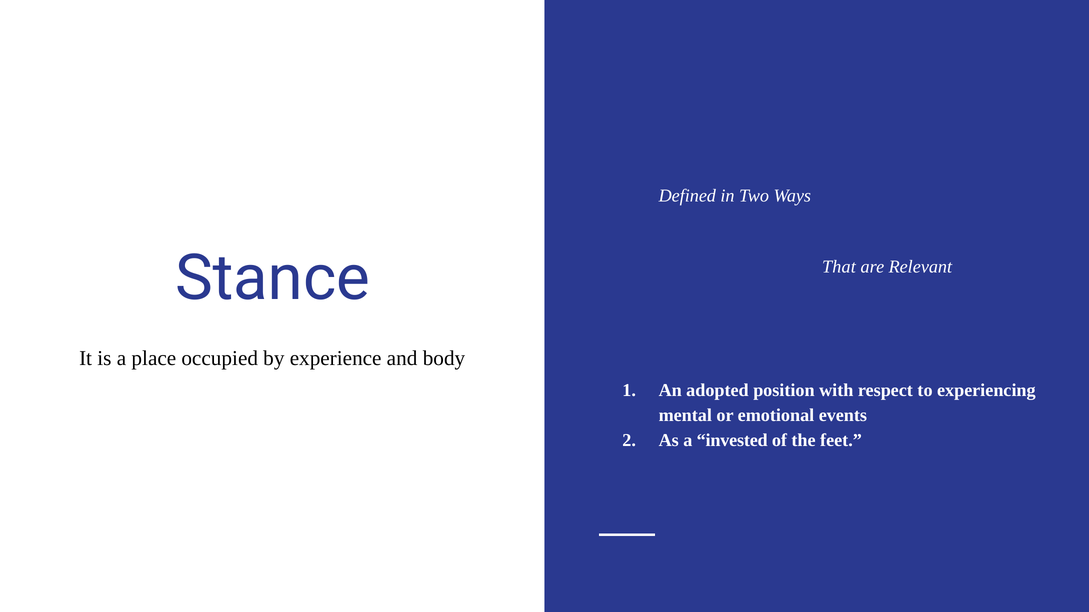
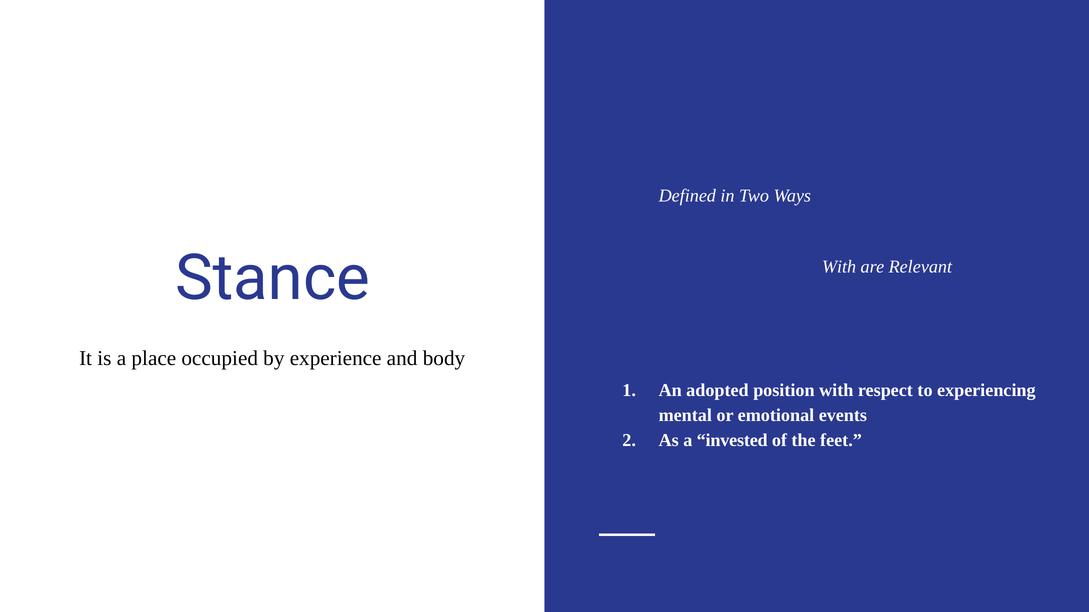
That: That -> With (839, 267)
